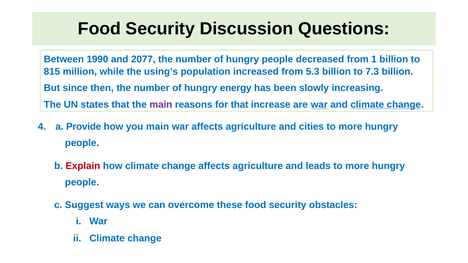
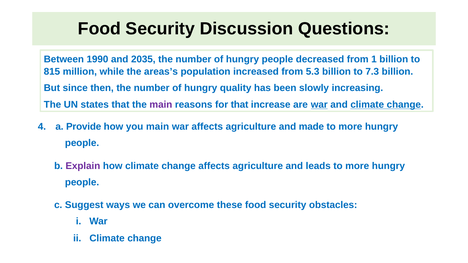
2077: 2077 -> 2035 (143, 59)
using’s: using’s -> areas’s (161, 72)
energy: energy -> quality (236, 88)
cities: cities -> made (311, 127)
Explain colour: red -> purple (83, 166)
